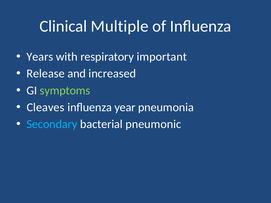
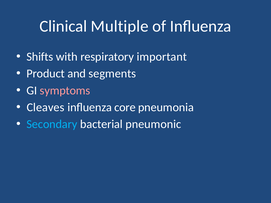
Years: Years -> Shifts (40, 57)
Release: Release -> Product (46, 74)
increased: increased -> segments (112, 74)
symptoms colour: light green -> pink (65, 91)
year: year -> core (125, 107)
